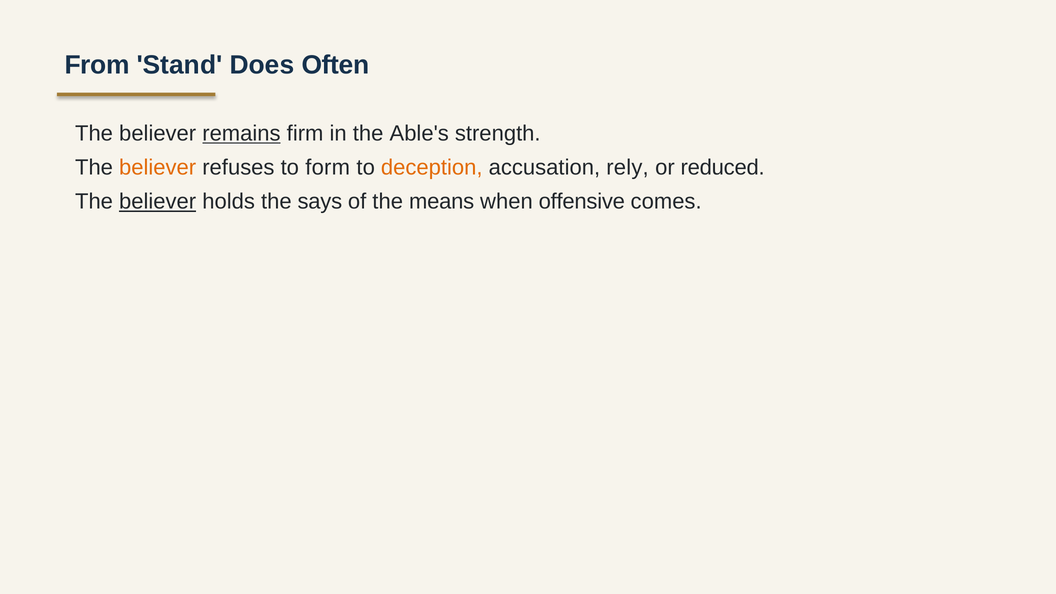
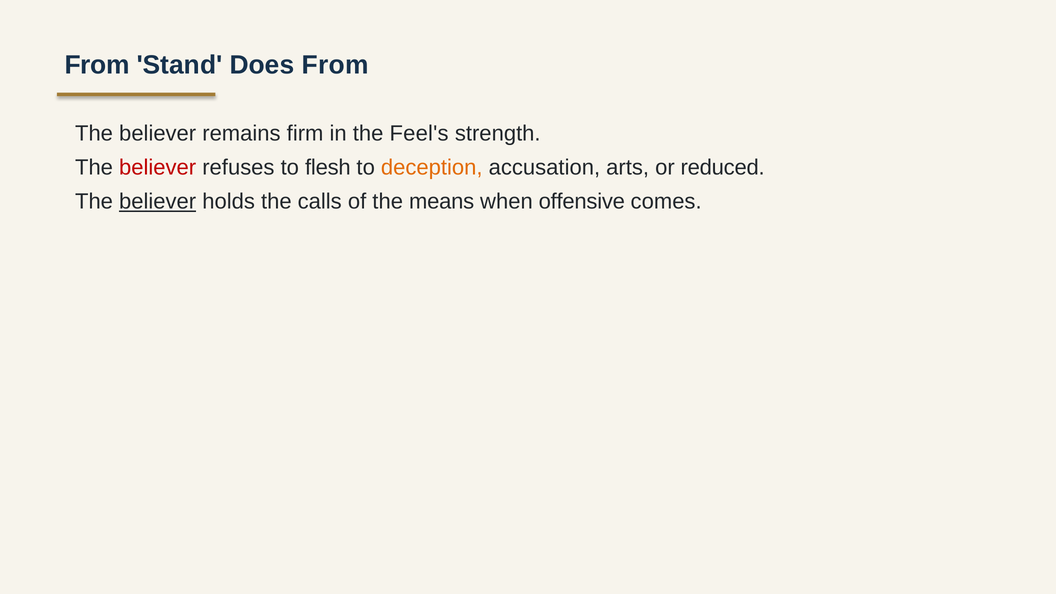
Does Often: Often -> From (335, 65)
remains underline: present -> none (241, 133)
Able's: Able's -> Feel's (419, 133)
believer colour: orange -> red (158, 168)
form: form -> flesh (328, 168)
rely: rely -> arts (628, 168)
says: says -> calls (320, 202)
